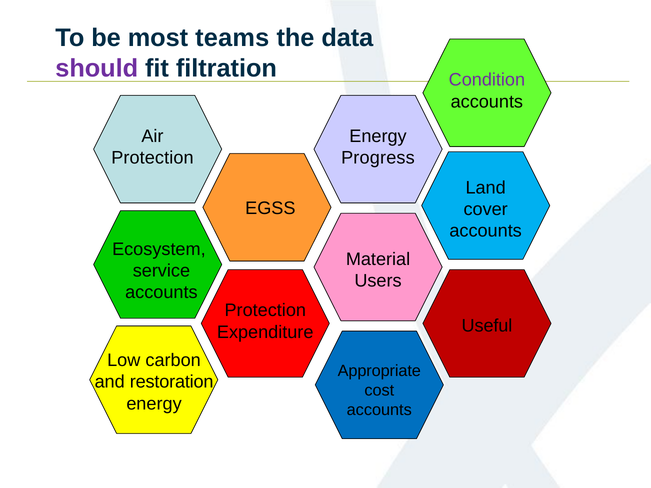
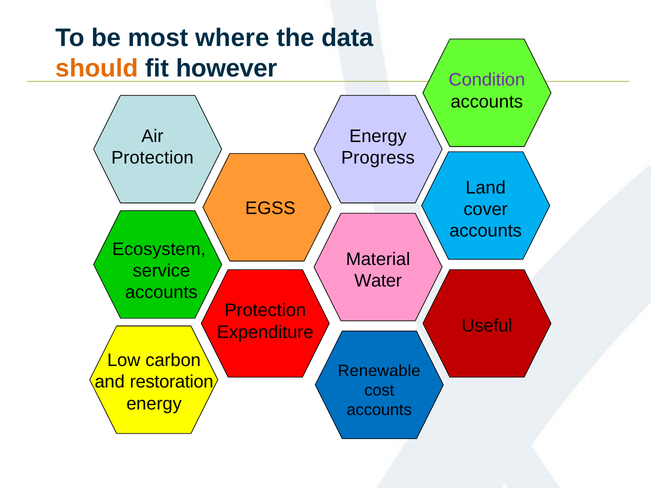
teams: teams -> where (232, 38)
should colour: purple -> orange (97, 68)
filtration: filtration -> however (227, 68)
Users: Users -> Water (378, 281)
Appropriate: Appropriate -> Renewable (379, 371)
